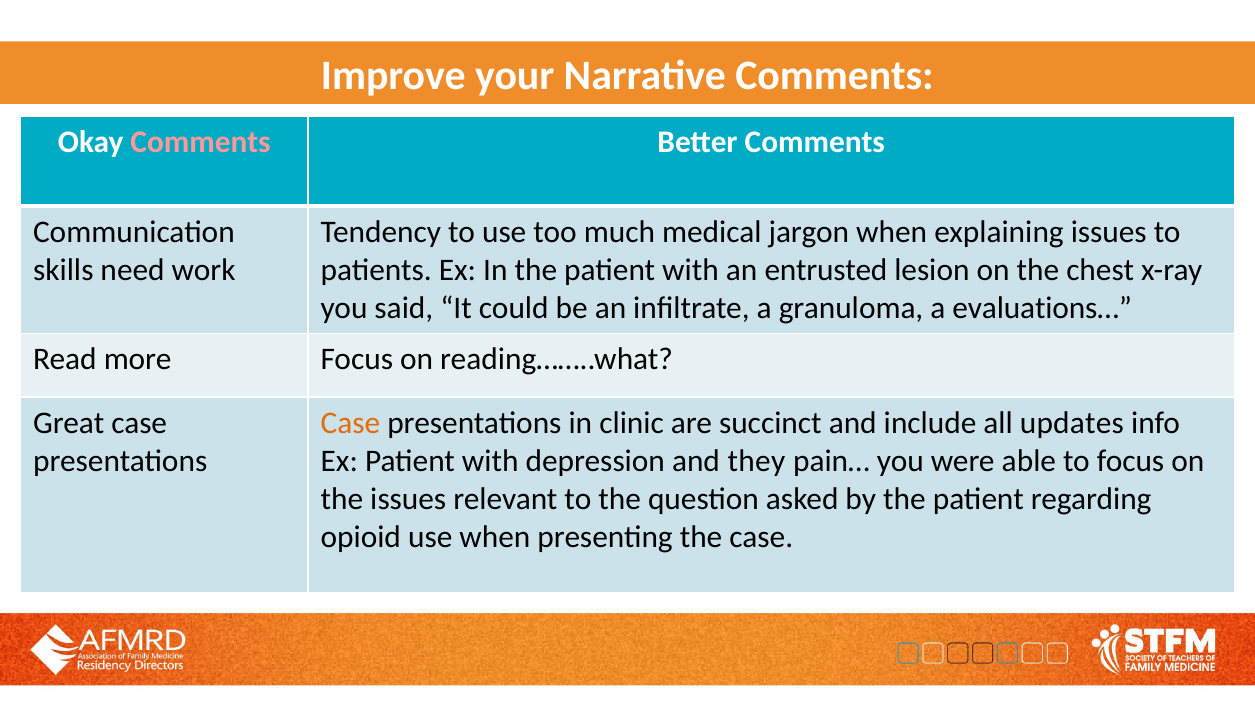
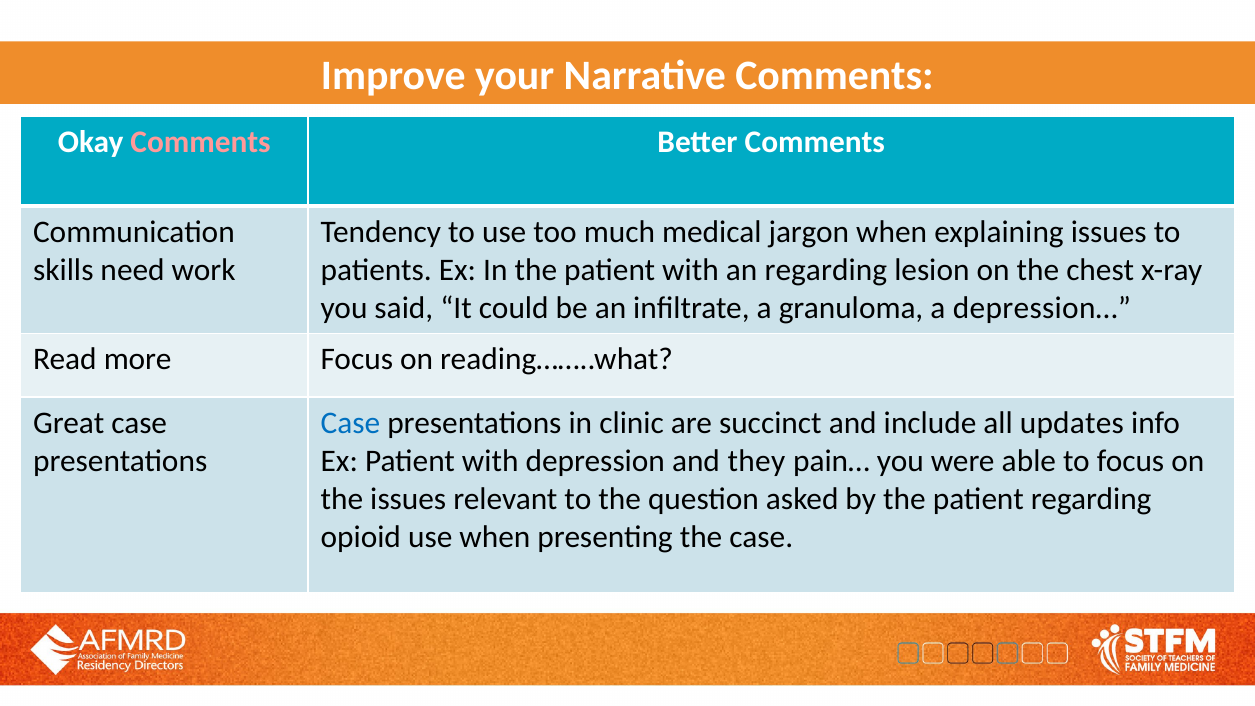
an entrusted: entrusted -> regarding (826, 270)
evaluations…: evaluations… -> depression… (1042, 308)
Case colour: orange -> blue (350, 423)
